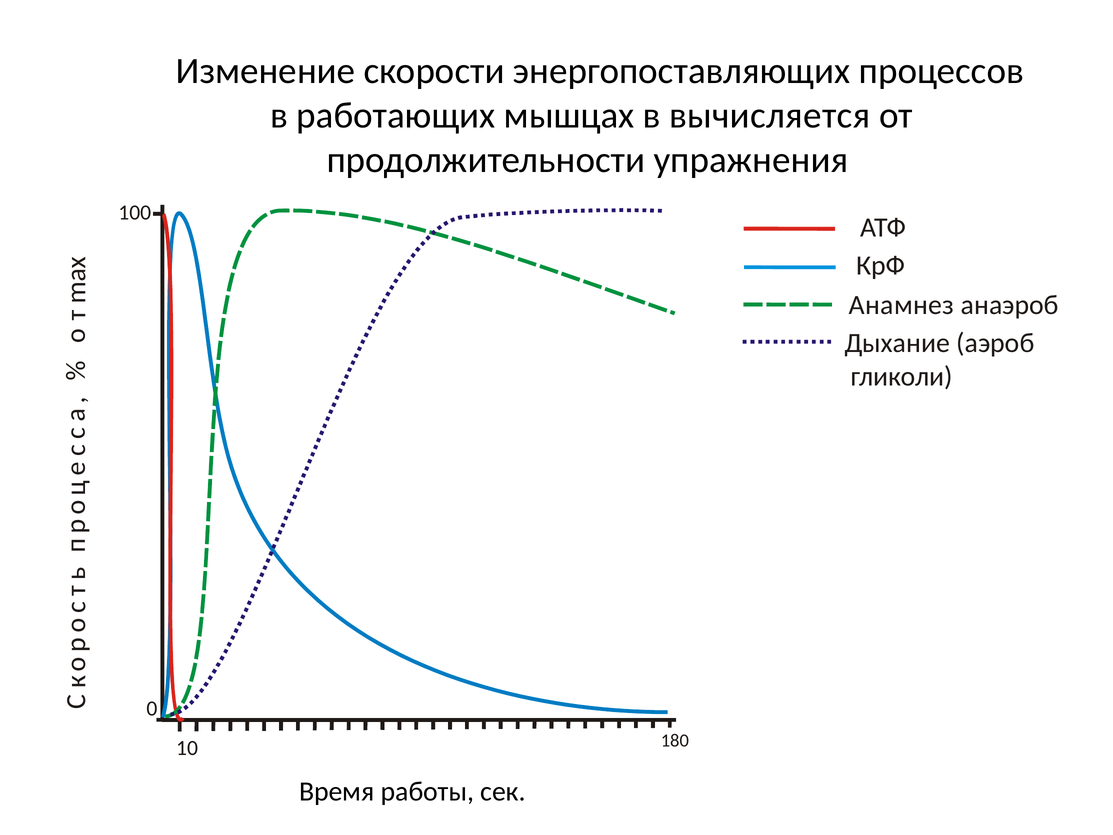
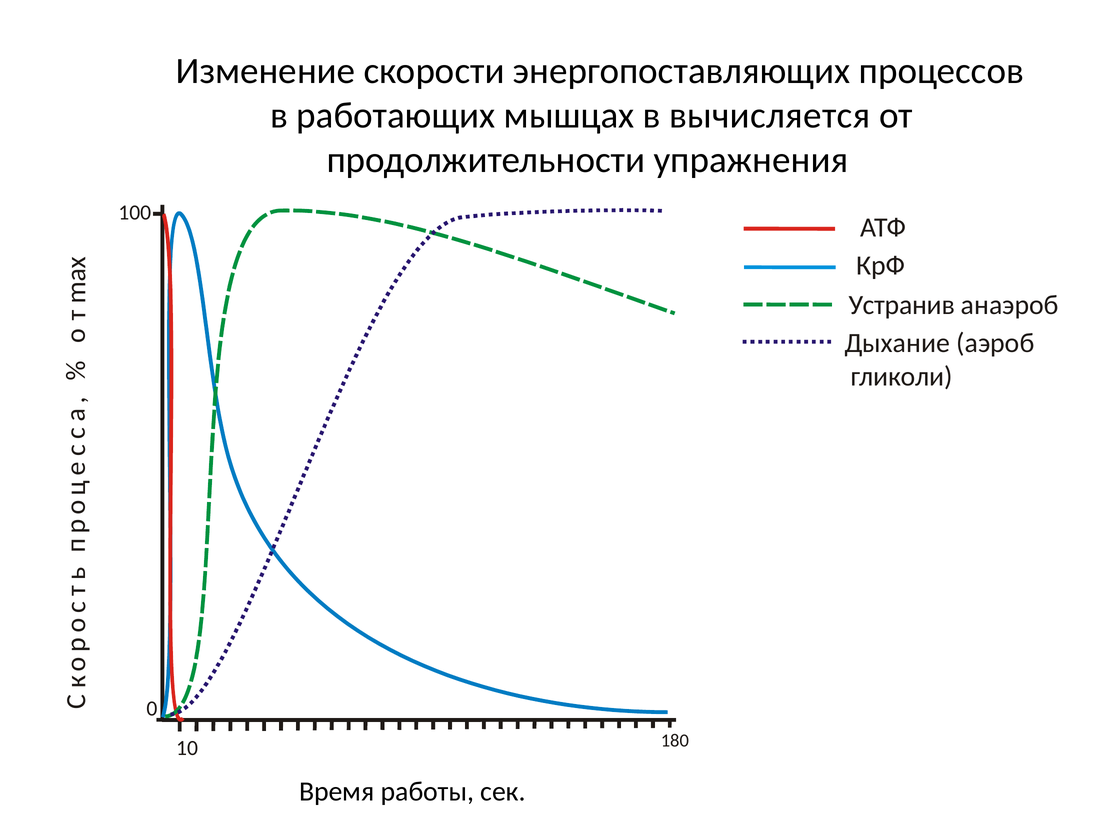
Анамнез: Анамнез -> Устранив (902, 305)
